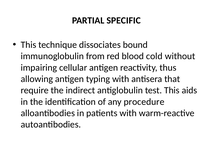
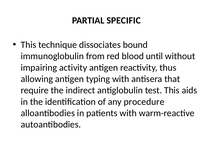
cold: cold -> until (154, 56)
cellular: cellular -> activity (73, 67)
